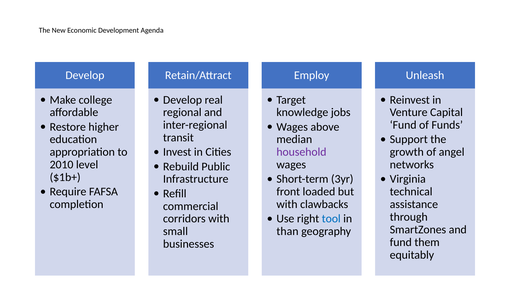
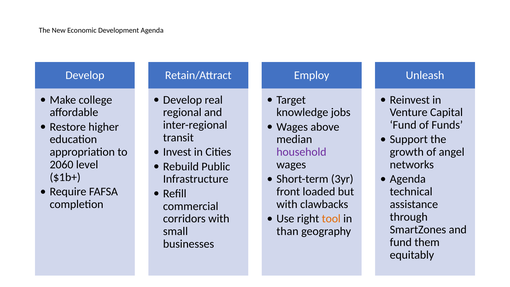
2010: 2010 -> 2060 (62, 165)
Virginia: Virginia -> Agenda (408, 179)
tool colour: blue -> orange (331, 219)
